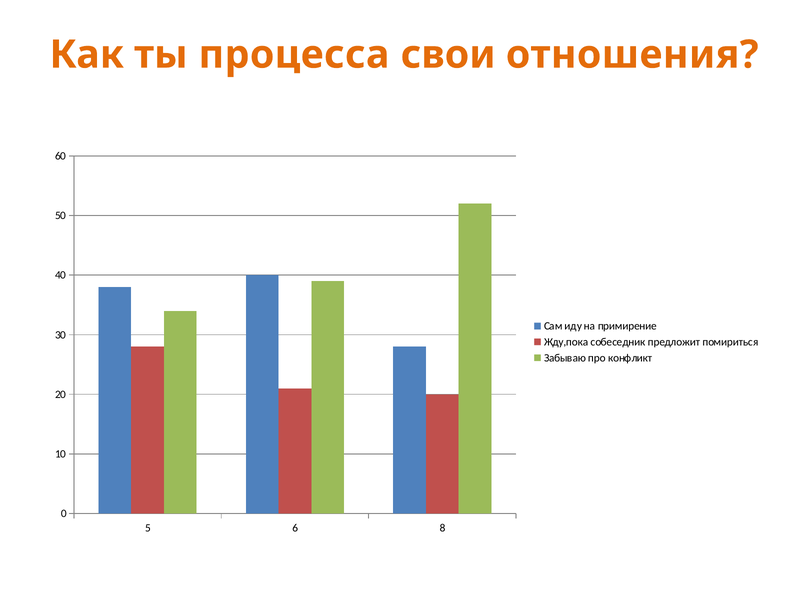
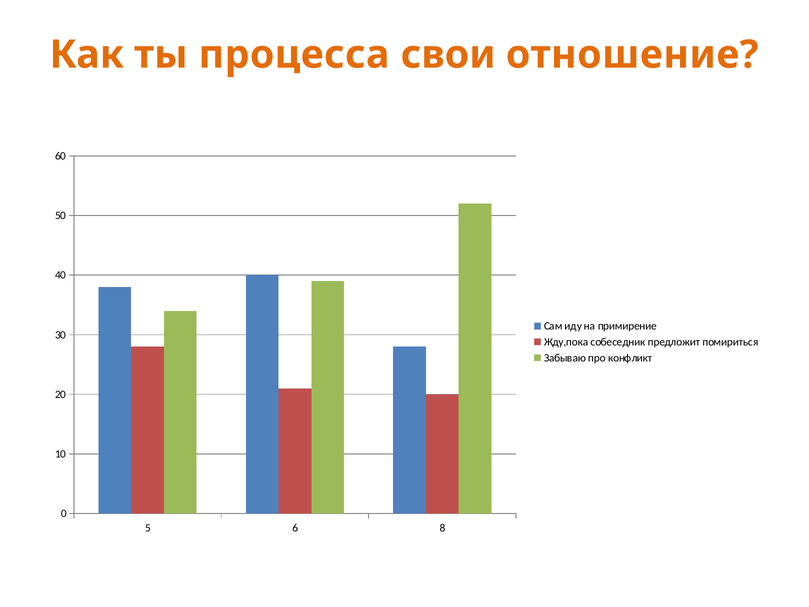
отношения: отношения -> отношение (632, 55)
